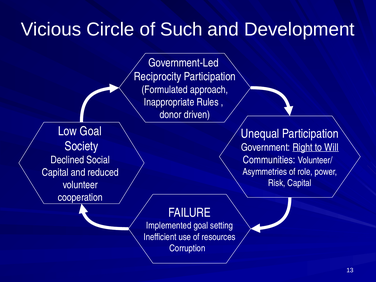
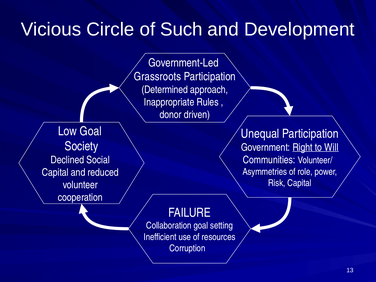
Reciprocity: Reciprocity -> Grassroots (158, 77)
Formulated: Formulated -> Determined (165, 90)
Implemented: Implemented -> Collaboration (169, 226)
